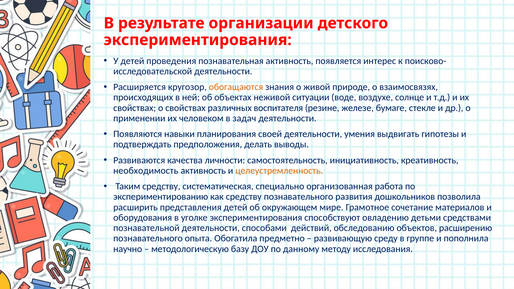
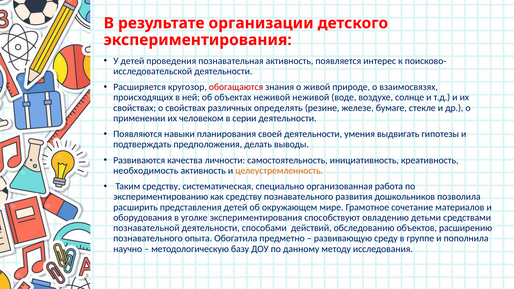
обогащаются colour: orange -> red (236, 87)
неживой ситуации: ситуации -> неживой (311, 98)
воспитателя: воспитателя -> определять (278, 108)
задач: задач -> серии (244, 118)
